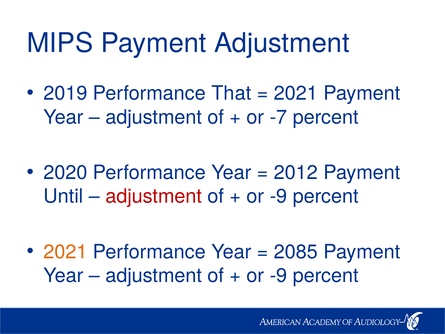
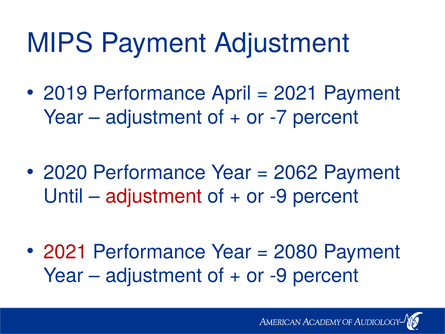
That: That -> April (231, 93)
2012: 2012 -> 2062 (296, 172)
2021 colour: orange -> red (65, 252)
2085: 2085 -> 2080 (296, 252)
